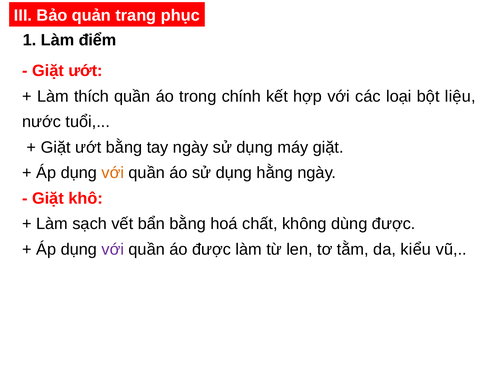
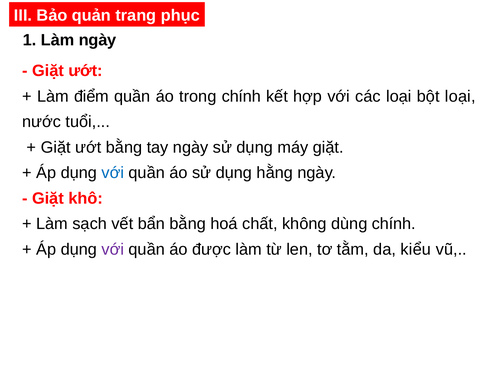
Làm điểm: điểm -> ngày (98, 40)
thích: thích -> điểm (91, 96)
bột liệu: liệu -> loại (460, 96)
với colour: orange -> blue (113, 173)
dùng được: được -> chính (394, 224)
